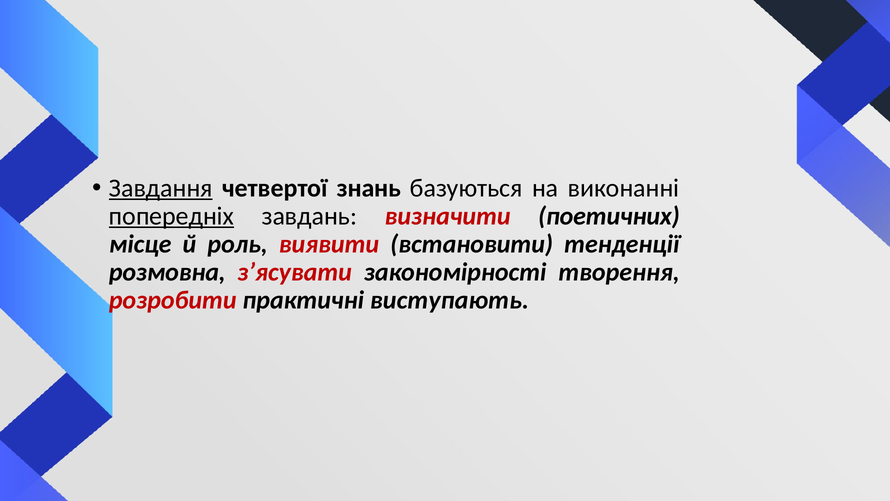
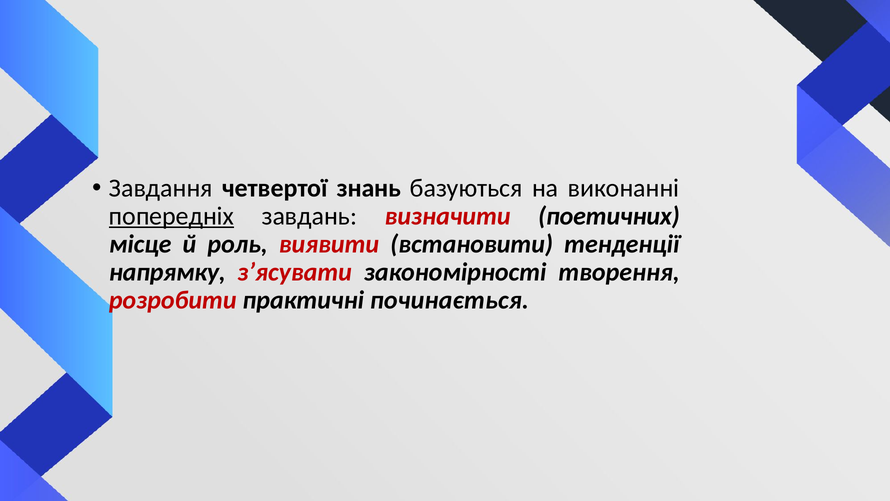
Завдання underline: present -> none (161, 188)
розмовна: розмовна -> напрямку (167, 272)
виступають: виступають -> починається (449, 300)
